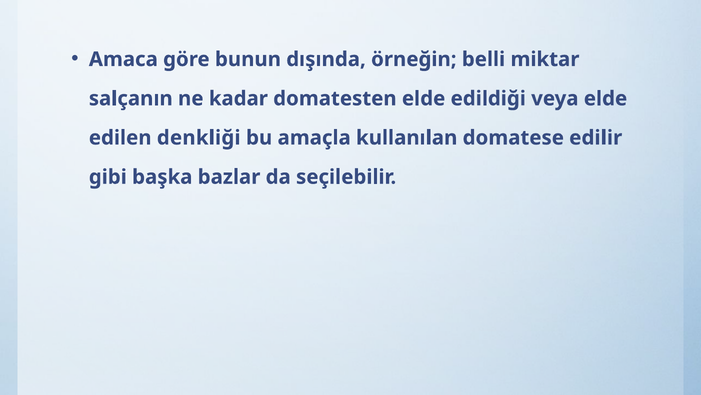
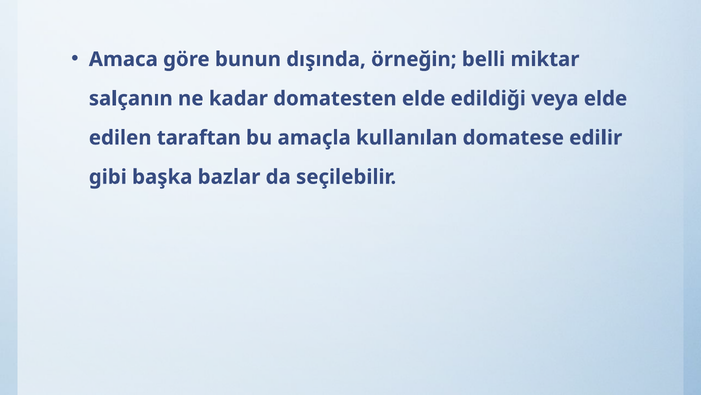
denkliği: denkliği -> taraftan (199, 138)
